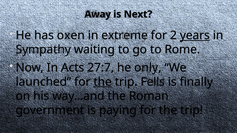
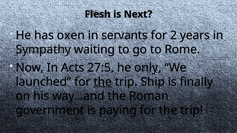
Away: Away -> Flesh (98, 14)
extreme: extreme -> servants (125, 35)
years underline: present -> none (195, 35)
27:7: 27:7 -> 27:5 (101, 68)
Fells: Fells -> Ship (153, 82)
